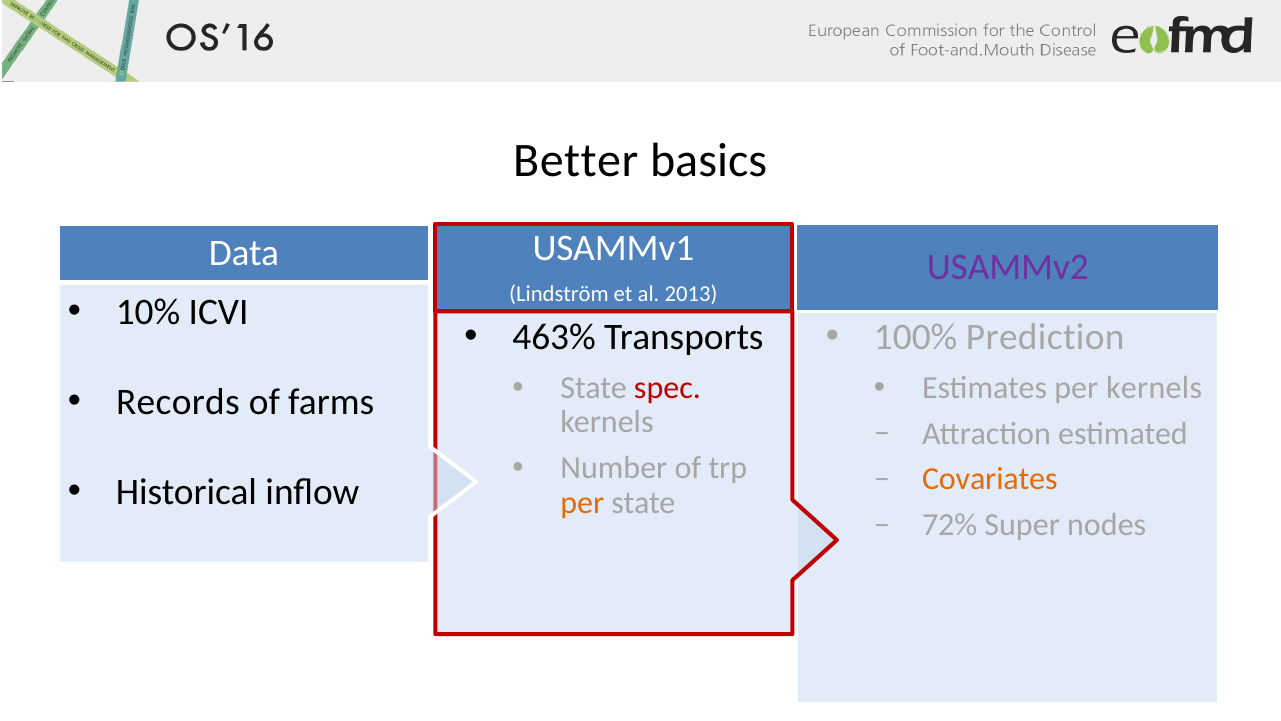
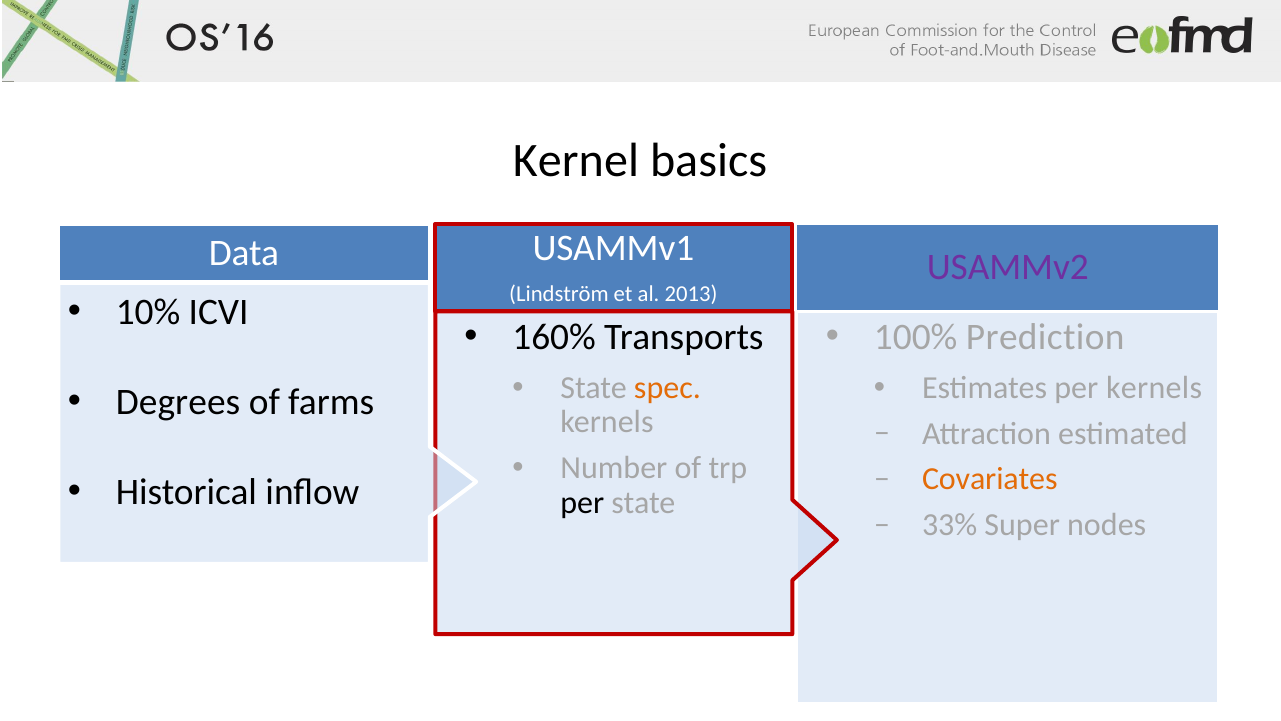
Better: Better -> Kernel (576, 161)
463%: 463% -> 160% (554, 337)
spec colour: red -> orange (667, 387)
Records: Records -> Degrees (178, 402)
per colour: orange -> black (582, 502)
72%: 72% -> 33% (950, 525)
